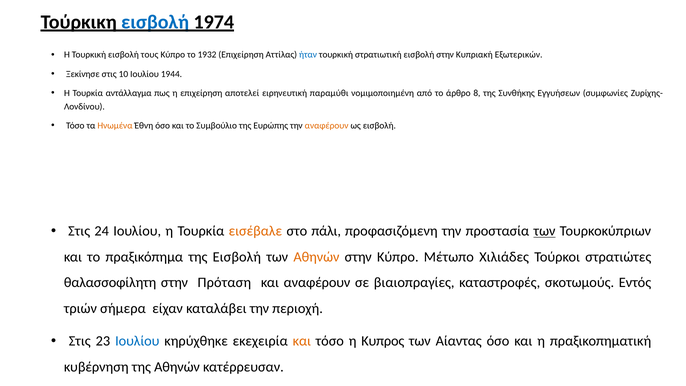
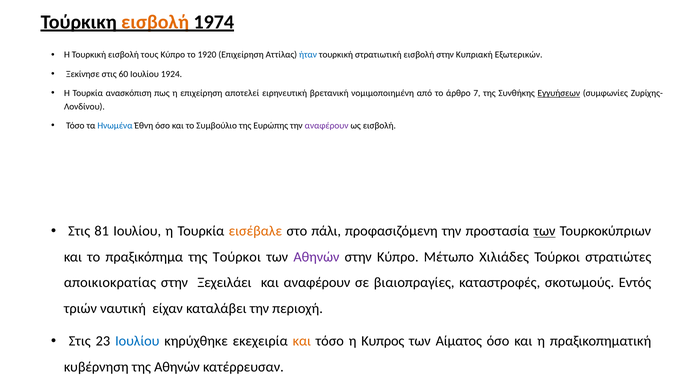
εισβολή colour: blue -> orange (155, 22)
1932: 1932 -> 1920 (207, 55)
10: 10 -> 60 (123, 74)
1944: 1944 -> 1924 (171, 74)
αντάλλαγμα: αντάλλαγμα -> ανασκόπιση (129, 93)
παραμύθι: παραμύθι -> βρετανική (329, 93)
8: 8 -> 7 (477, 93)
Εγγυήσεων underline: none -> present (559, 93)
Ηνωμένα colour: orange -> blue (115, 126)
αναφέρουν colour: orange -> purple (327, 126)
24: 24 -> 81 (102, 231)
της Εισβολή: Εισβολή -> Τούρκοι (237, 257)
Αθηνών colour: orange -> purple (316, 257)
θαλασσοφίλητη: θαλασσοφίλητη -> αποικιοκρατίας (110, 283)
Πρόταση: Πρόταση -> Ξεχειλάει (224, 283)
σήμερα: σήμερα -> ναυτική (123, 308)
Αίαντας: Αίαντας -> Αίματος (459, 341)
